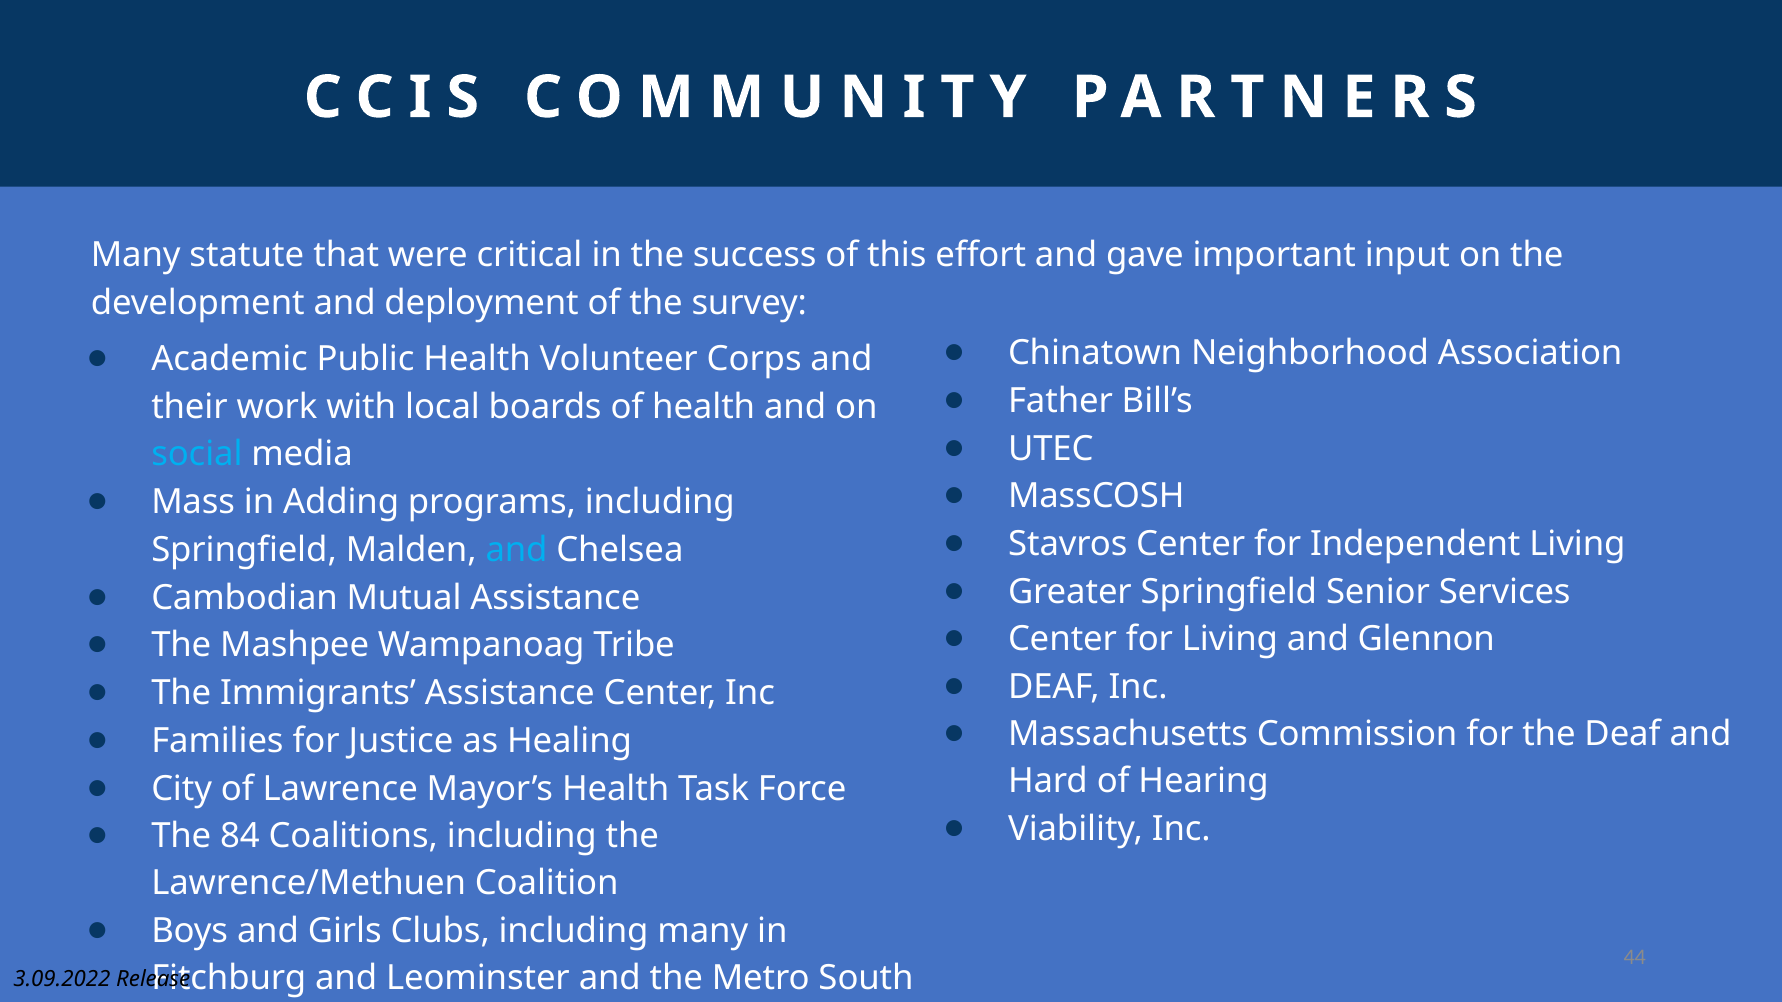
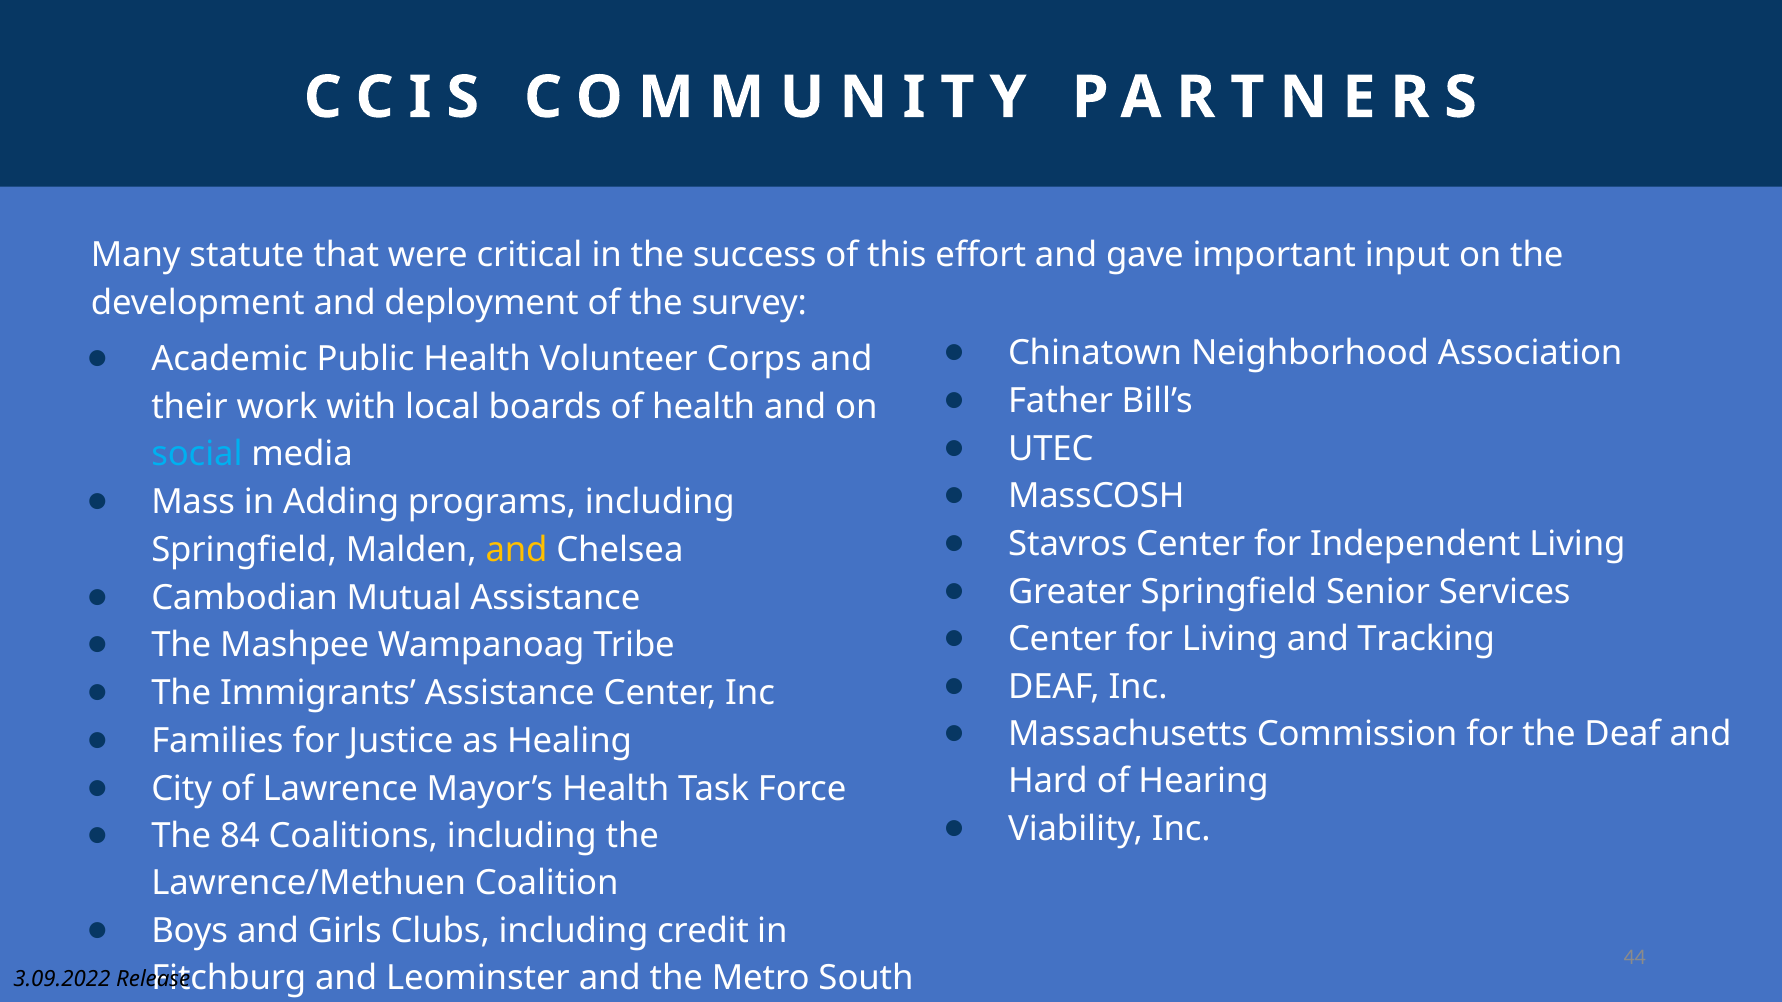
and colour: light blue -> yellow (517, 550)
Glennon: Glennon -> Tracking (1426, 640)
including many: many -> credit (703, 931)
